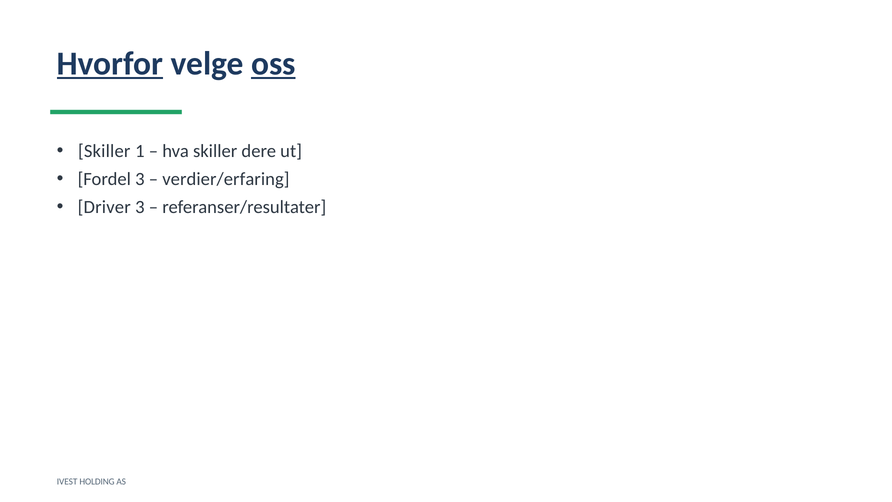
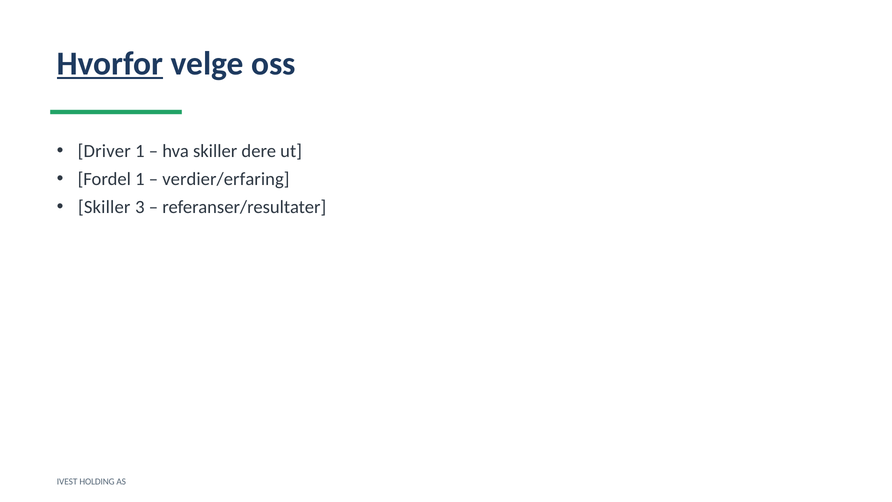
oss underline: present -> none (273, 64)
Skiller: Skiller -> Driver (104, 151)
Fordel 3: 3 -> 1 (140, 179)
Driver: Driver -> Skiller (104, 207)
